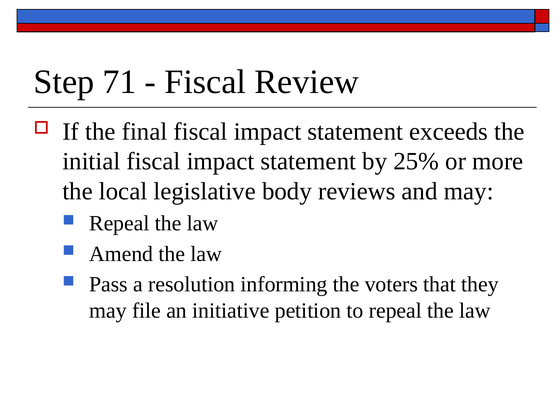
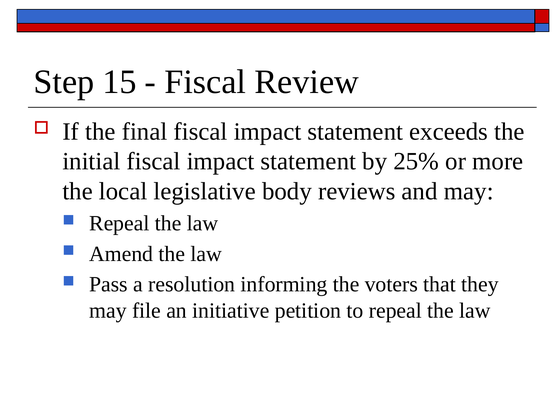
71: 71 -> 15 (120, 82)
